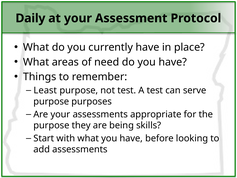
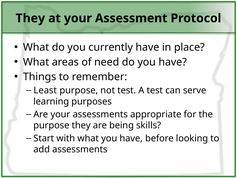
Daily: Daily -> They (30, 18)
purpose: purpose -> learning (51, 101)
